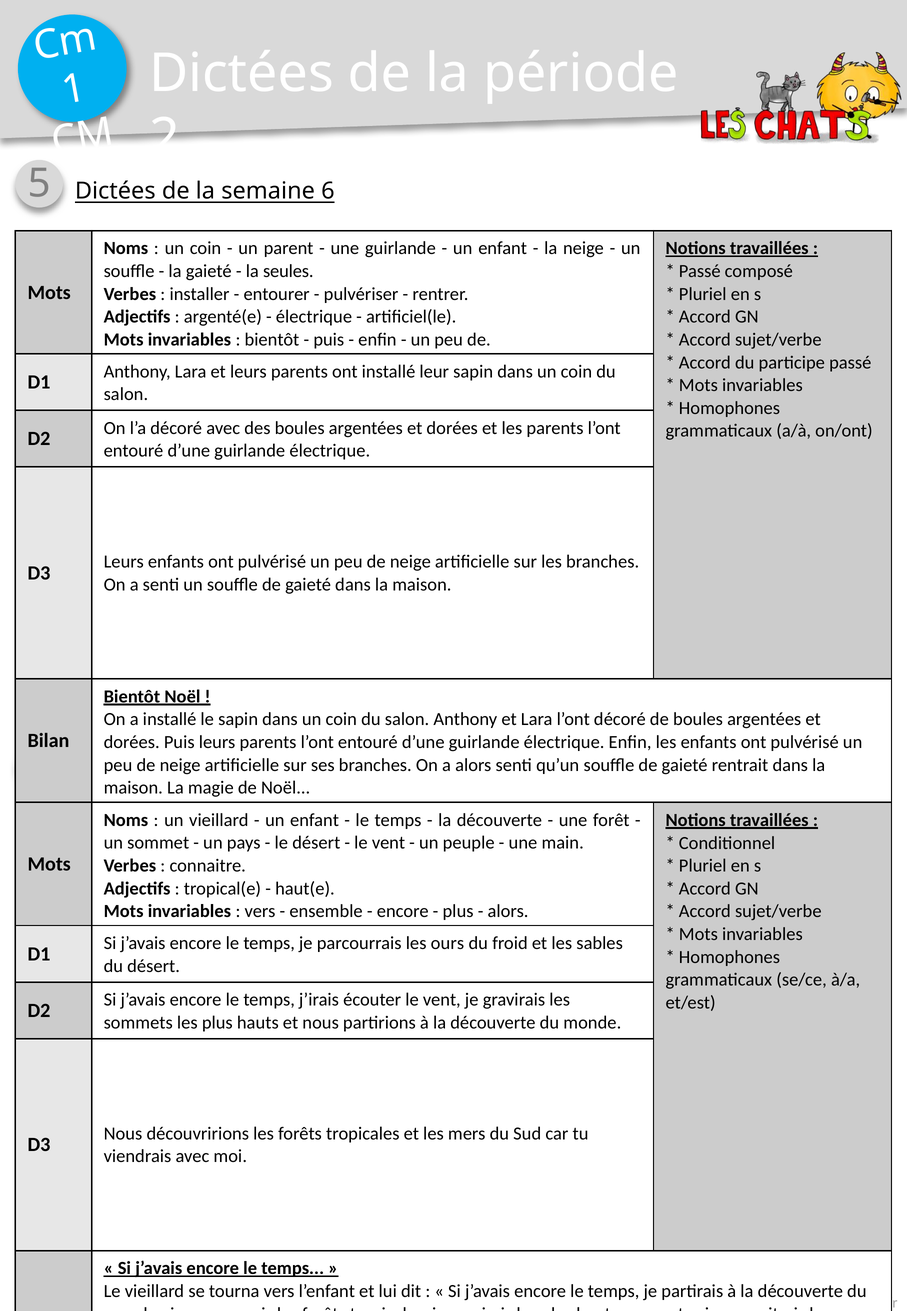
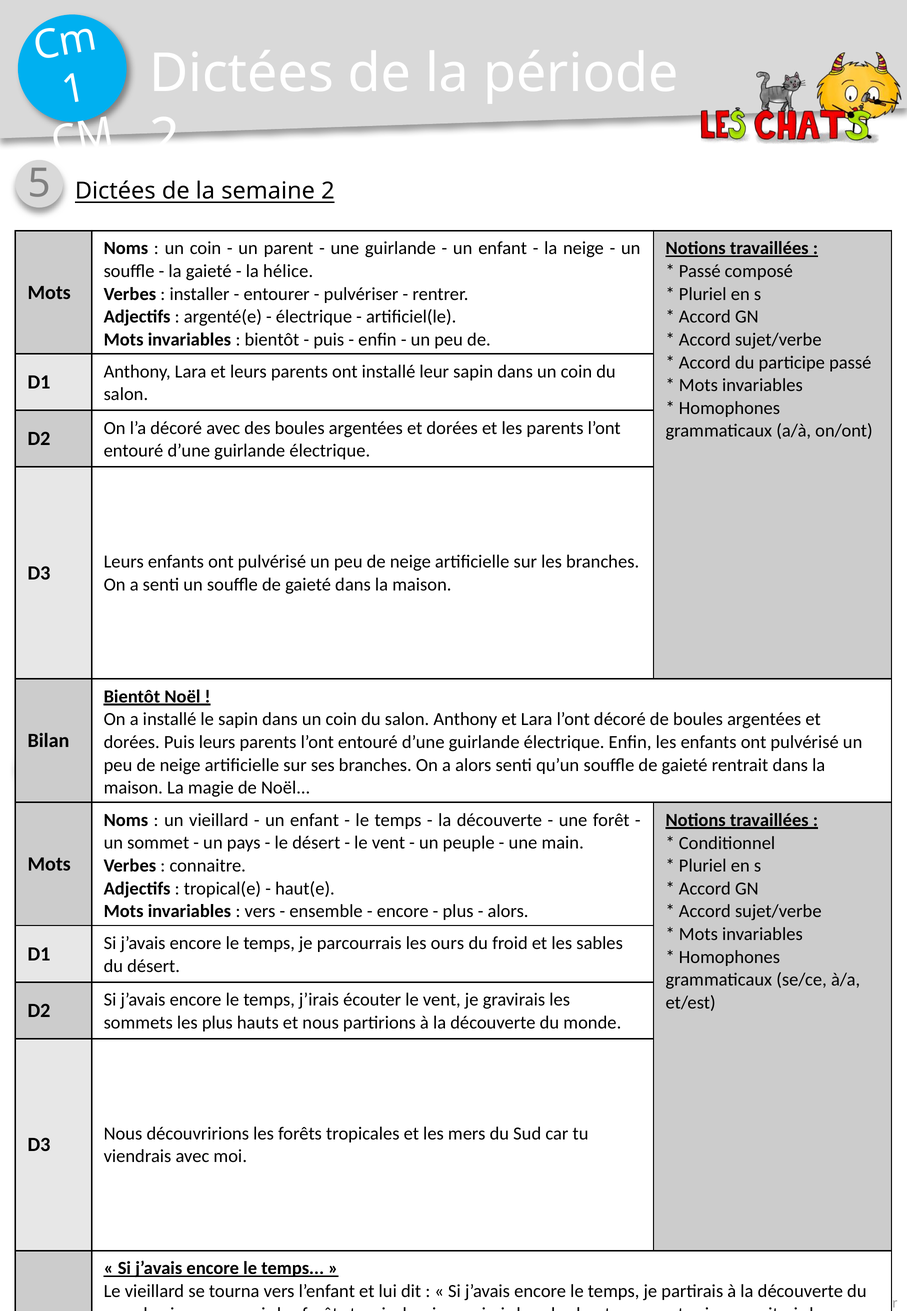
6: 6 -> 2 (328, 191)
seules: seules -> hélice (288, 271)
